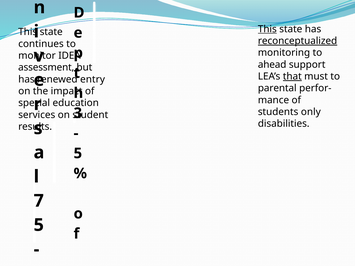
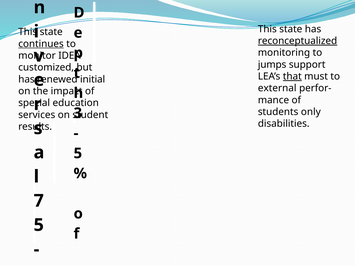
This underline: present -> none (267, 29)
continues underline: none -> present (41, 44)
ahead: ahead -> jumps (272, 65)
assessment: assessment -> customized (46, 68)
entry: entry -> initial (93, 79)
parental: parental -> external (277, 88)
